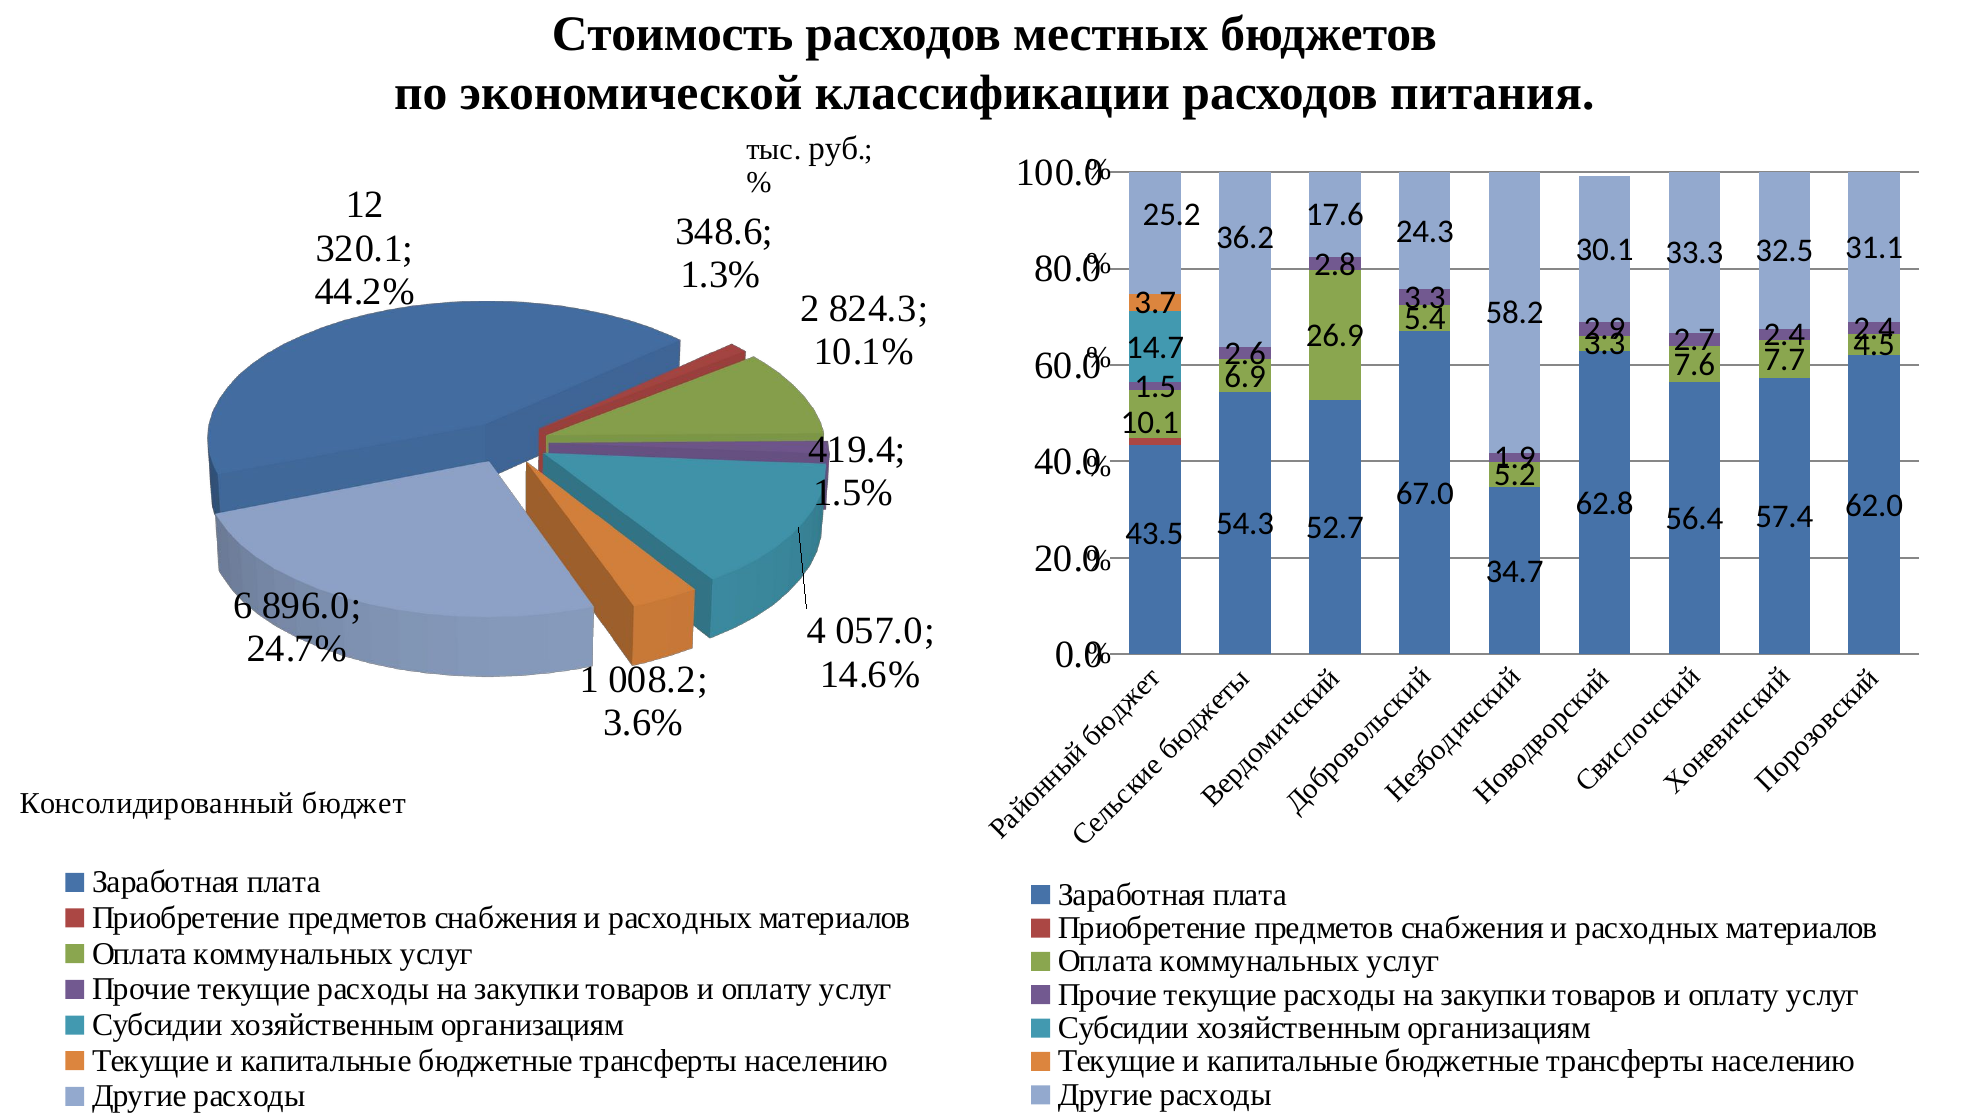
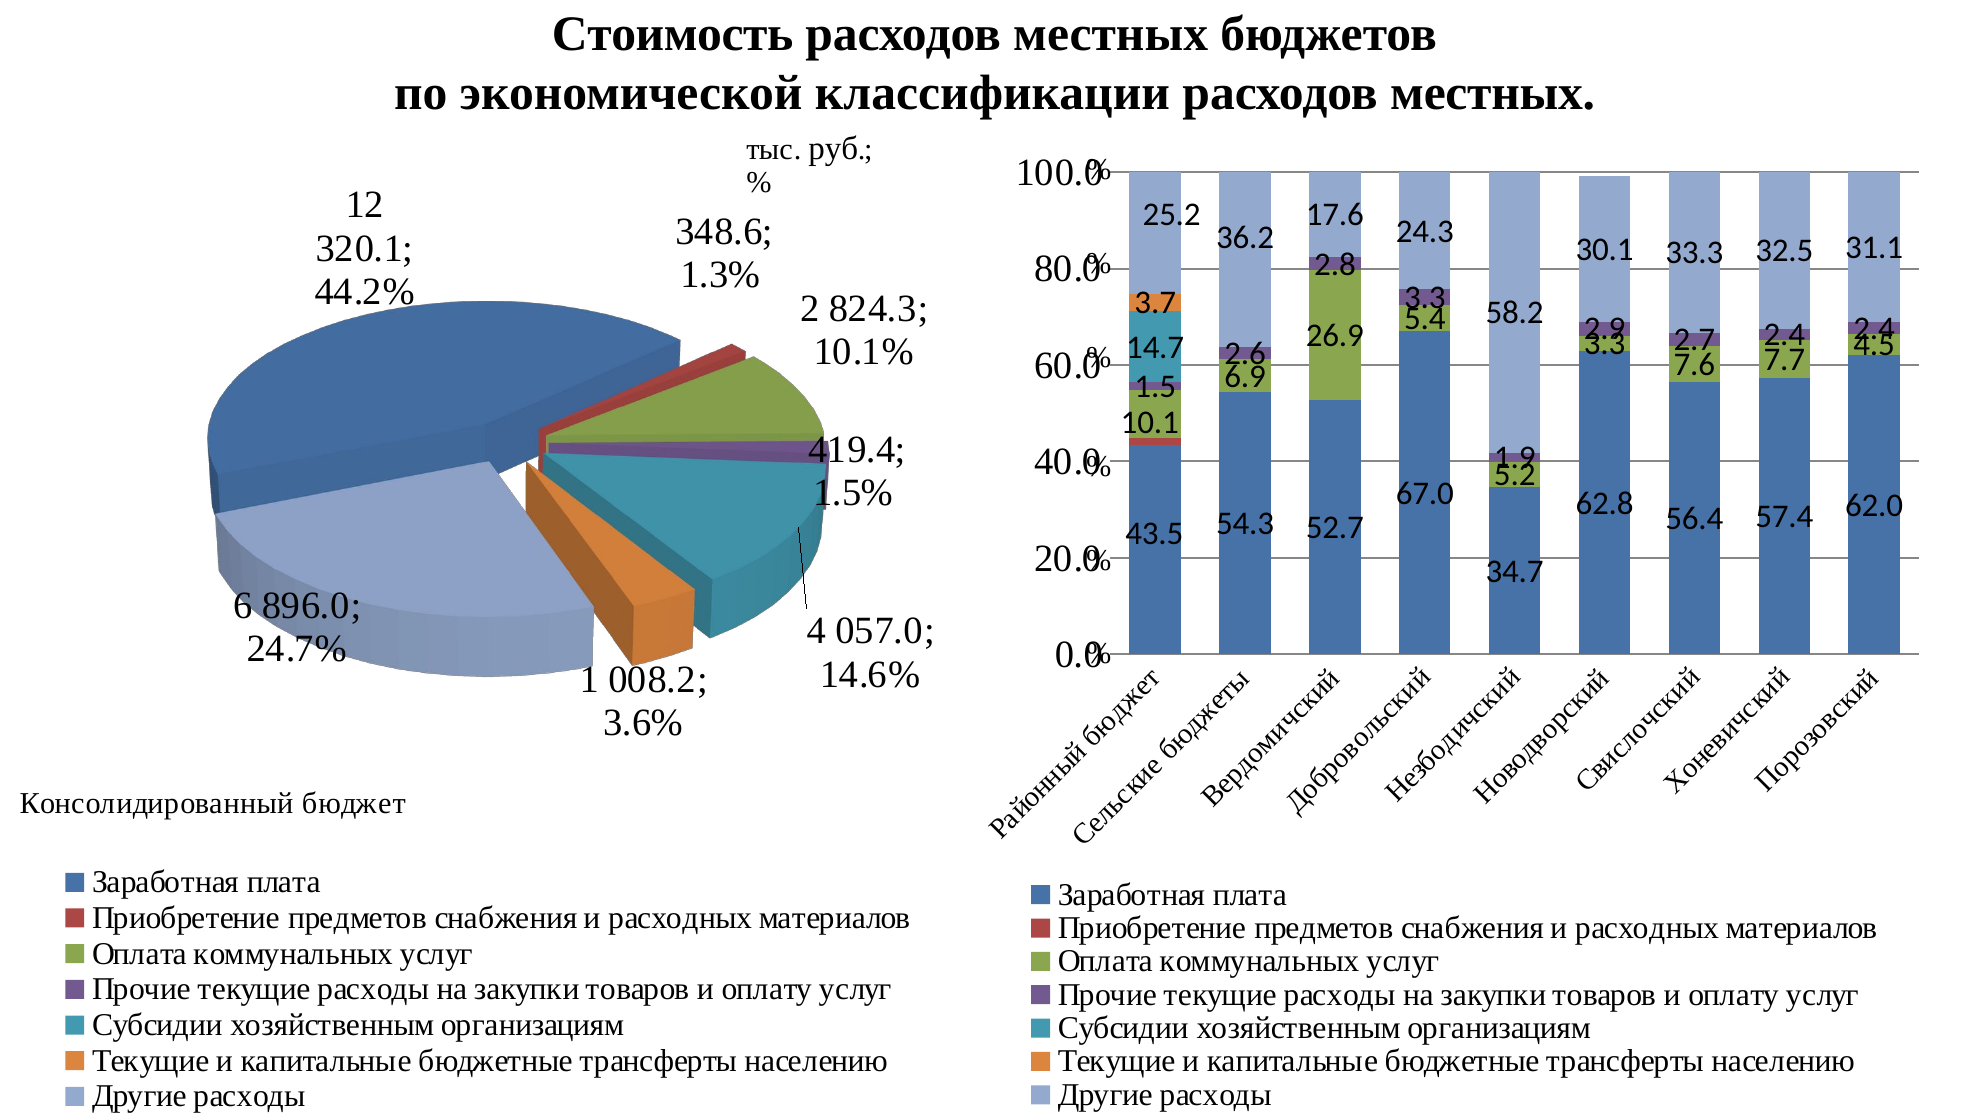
классификации расходов питания: питания -> местных (1493, 94)
